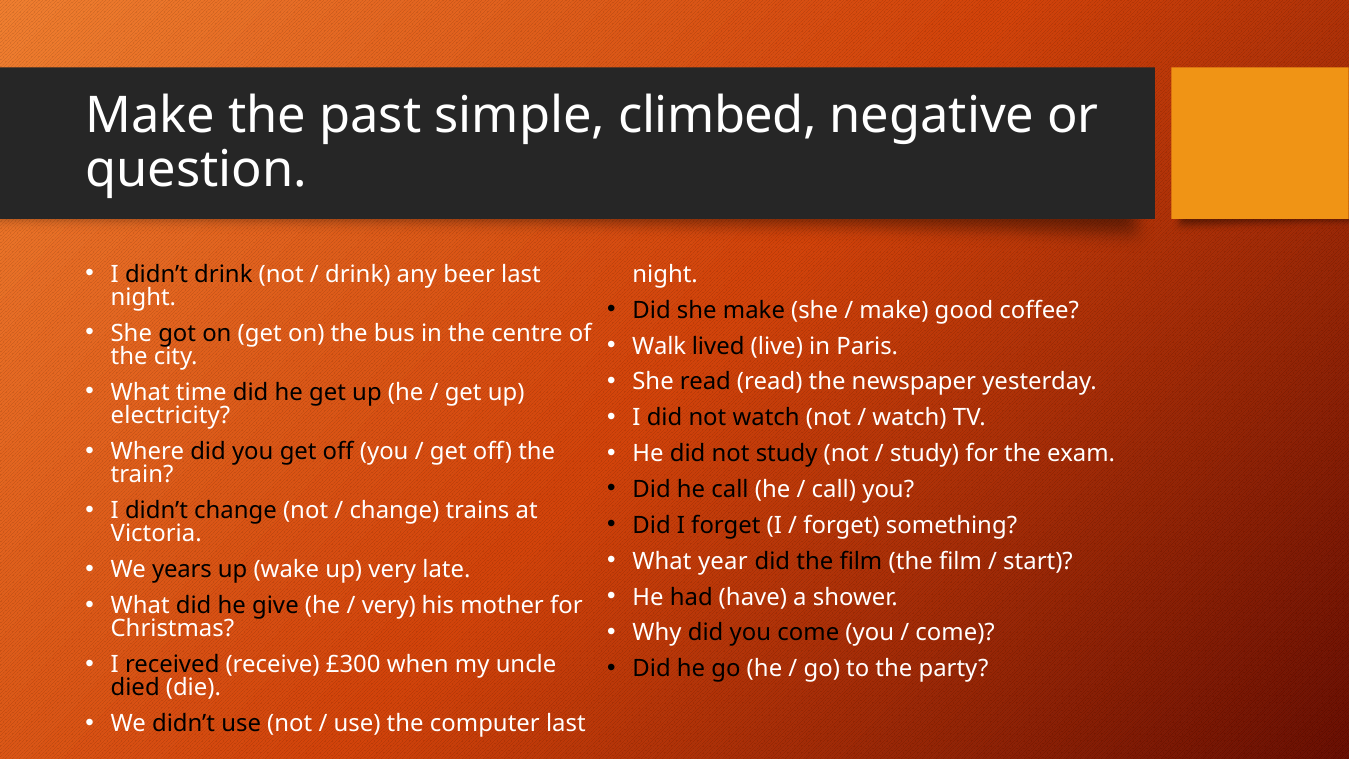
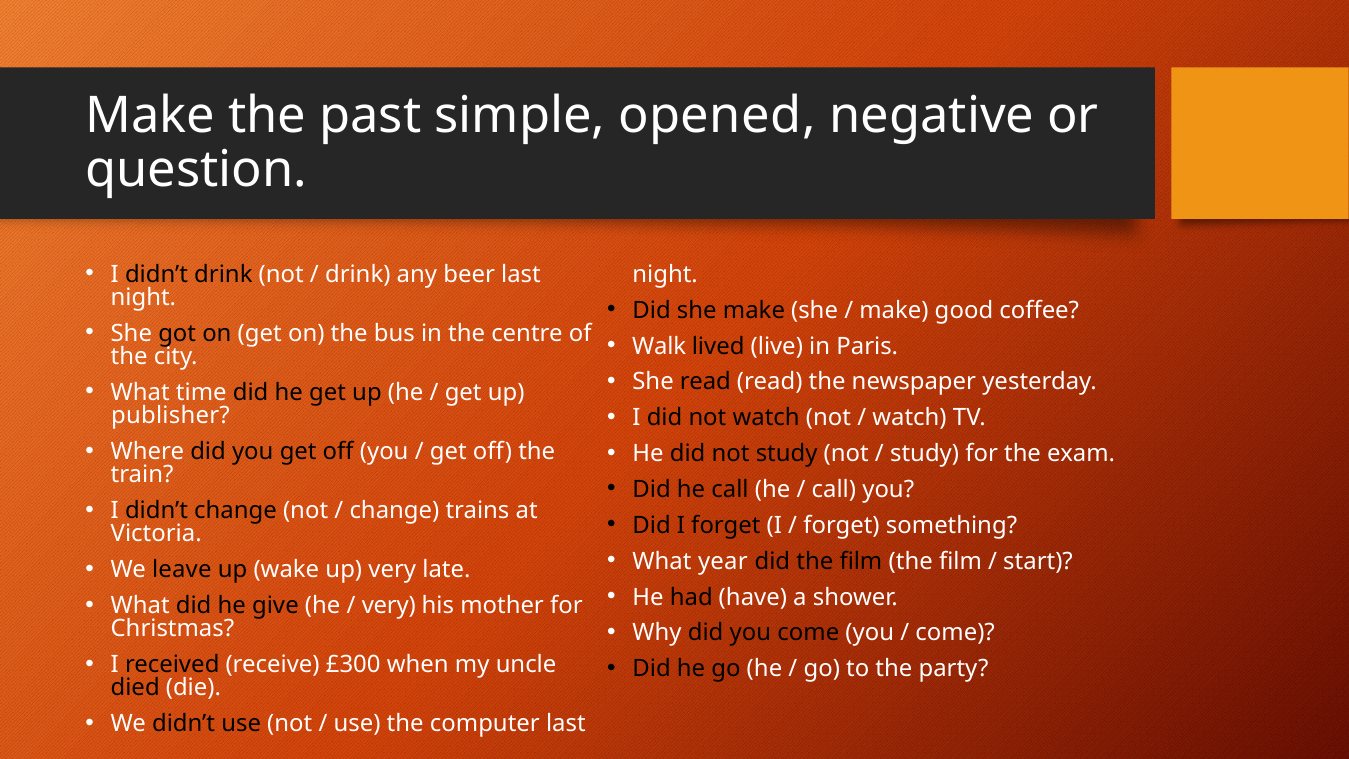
climbed: climbed -> opened (717, 115)
electricity: electricity -> publisher (170, 416)
years: years -> leave (182, 570)
